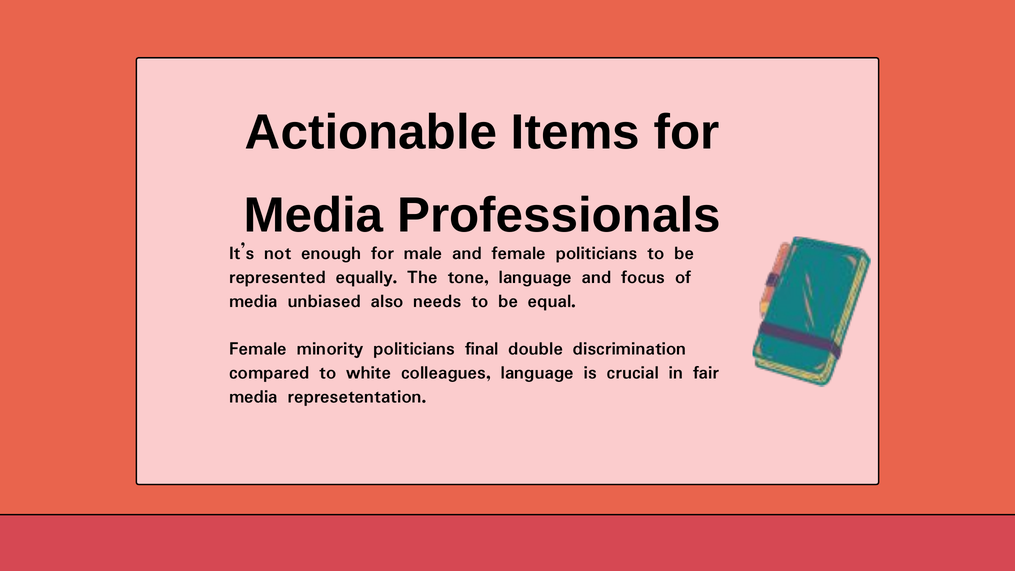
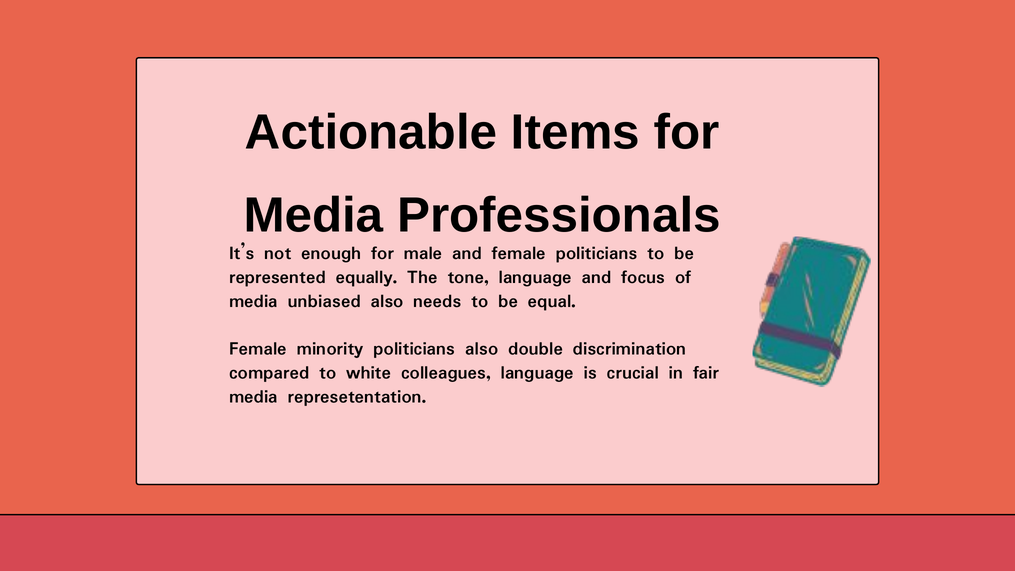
politicians final: final -> also (482, 348)
